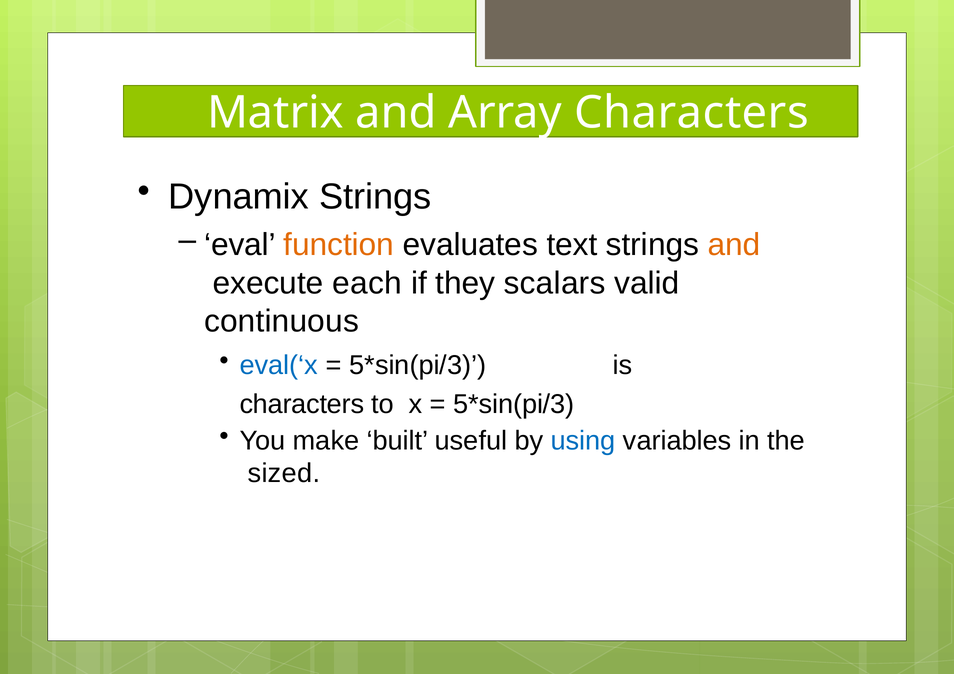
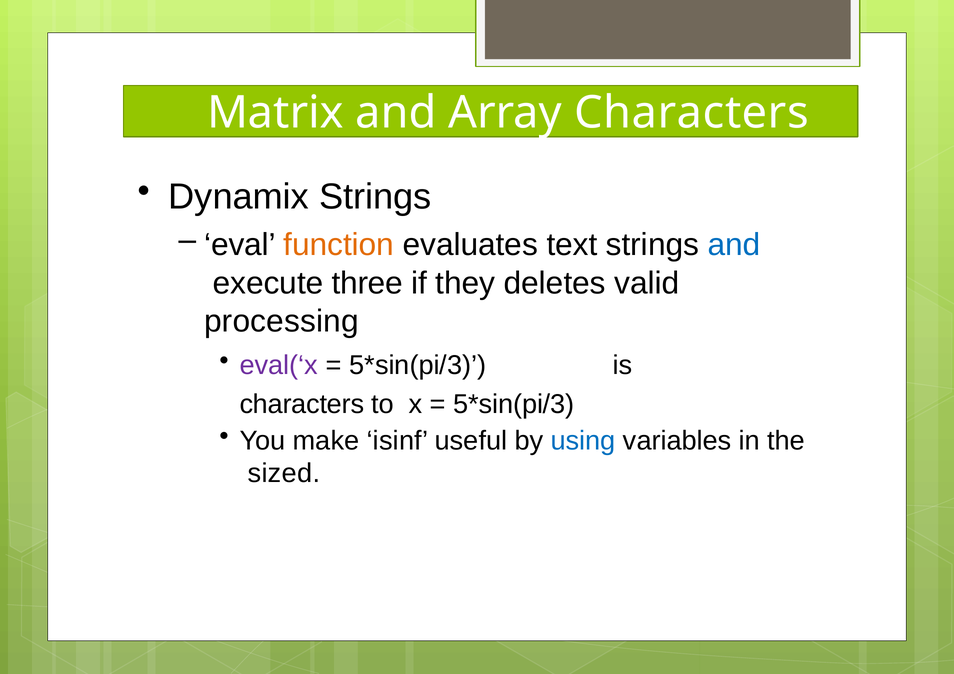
and colour: orange -> blue (734, 245)
each: each -> three (367, 283)
scalars: scalars -> deletes (555, 283)
continuous: continuous -> processing (282, 321)
eval(‘x colour: blue -> purple (279, 365)
built: built -> isinf (397, 441)
